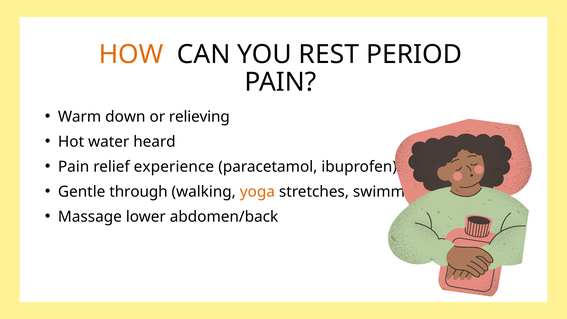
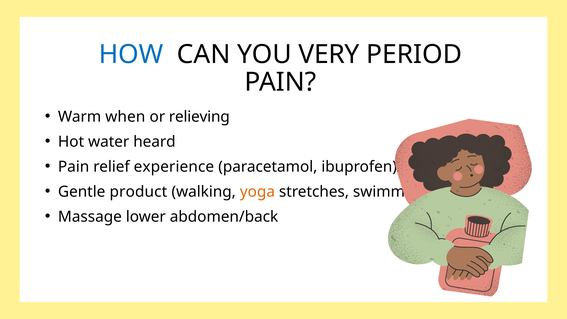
HOW colour: orange -> blue (131, 55)
REST: REST -> VERY (329, 55)
down: down -> when (125, 117)
through: through -> product (138, 192)
